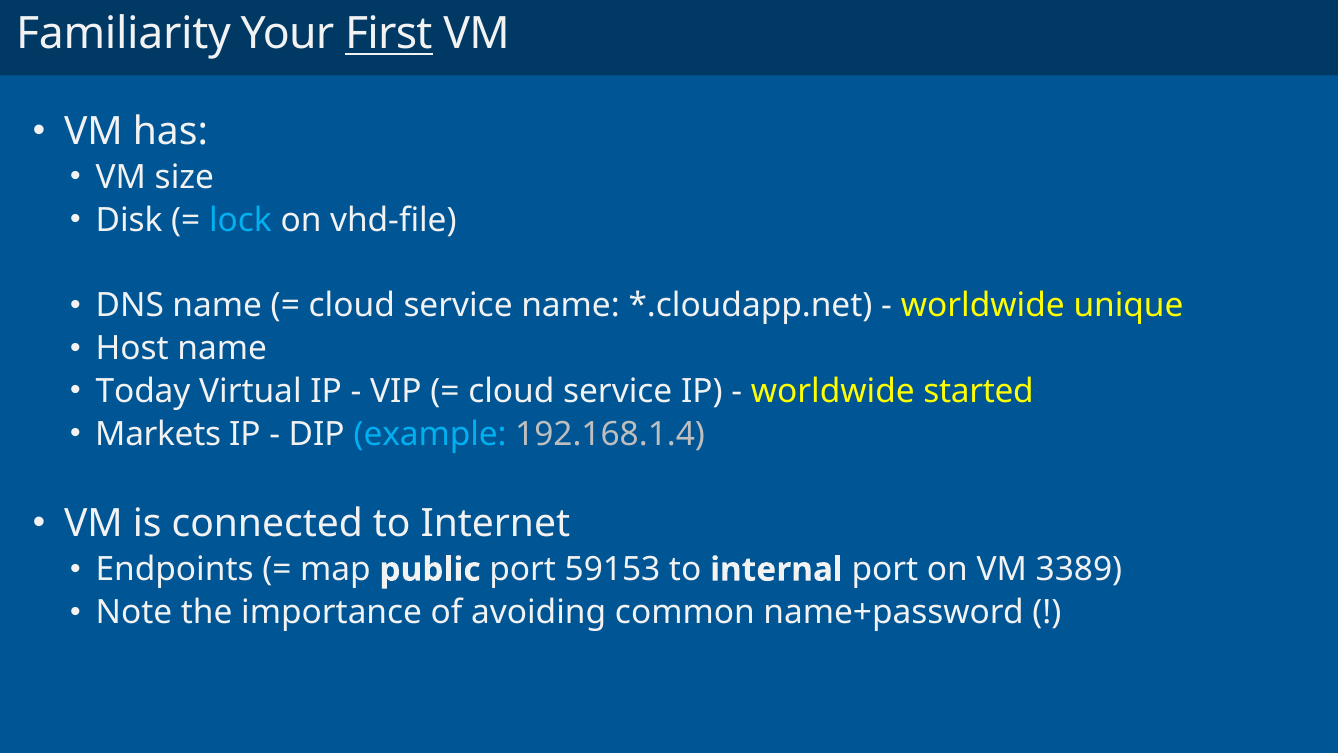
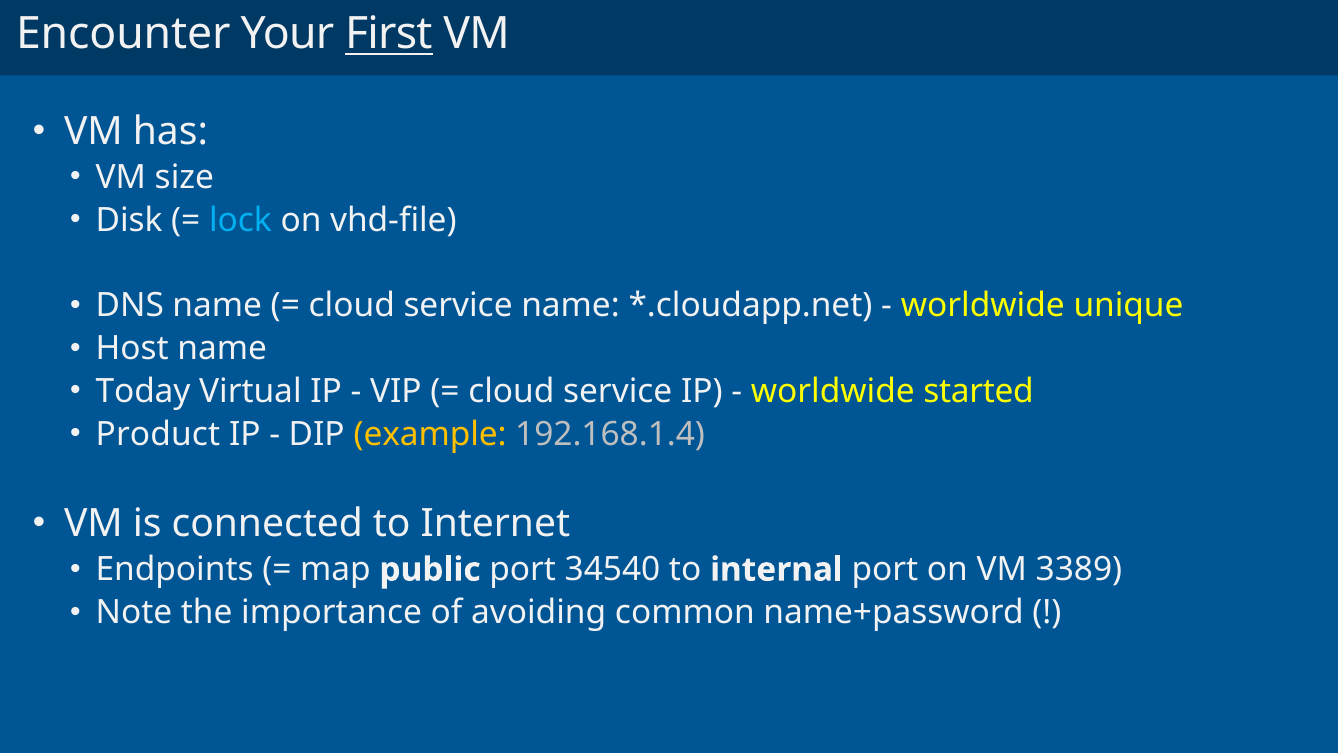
Familiarity: Familiarity -> Encounter (123, 34)
Markets: Markets -> Product (158, 434)
example colour: light blue -> yellow (430, 434)
59153: 59153 -> 34540 (612, 569)
